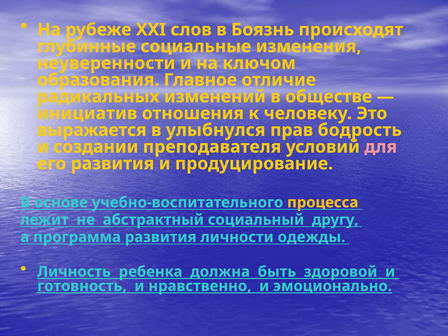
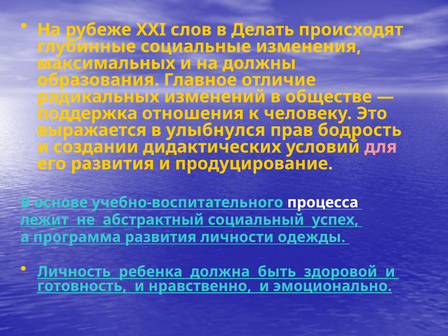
Боязнь: Боязнь -> Делать (263, 30)
неуверенности: неуверенности -> максимальных (106, 63)
ключом: ключом -> должны (259, 63)
инициатив: инициатив -> поддержка (87, 113)
преподавателя: преподавателя -> дидактических (212, 147)
процесса colour: yellow -> white (323, 202)
другу: другу -> успех (335, 220)
